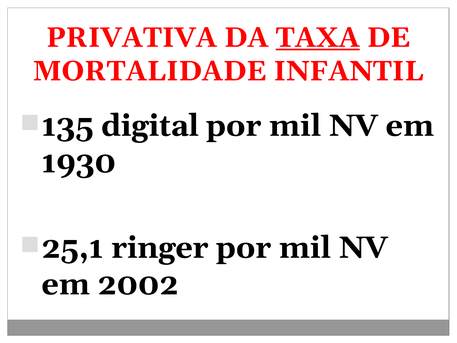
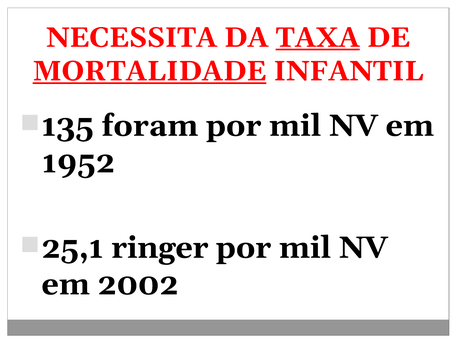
PRIVATIVA: PRIVATIVA -> NECESSITA (132, 38)
MORTALIDADE underline: none -> present (150, 71)
digital: digital -> foram (150, 126)
1930: 1930 -> 1952 (78, 162)
